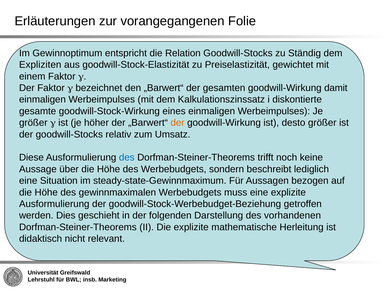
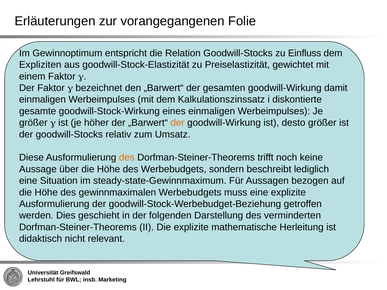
Ständig: Ständig -> Einfluss (305, 53)
des colour: blue -> orange (127, 158)
vorhandenen: vorhandenen -> verminderten (292, 216)
